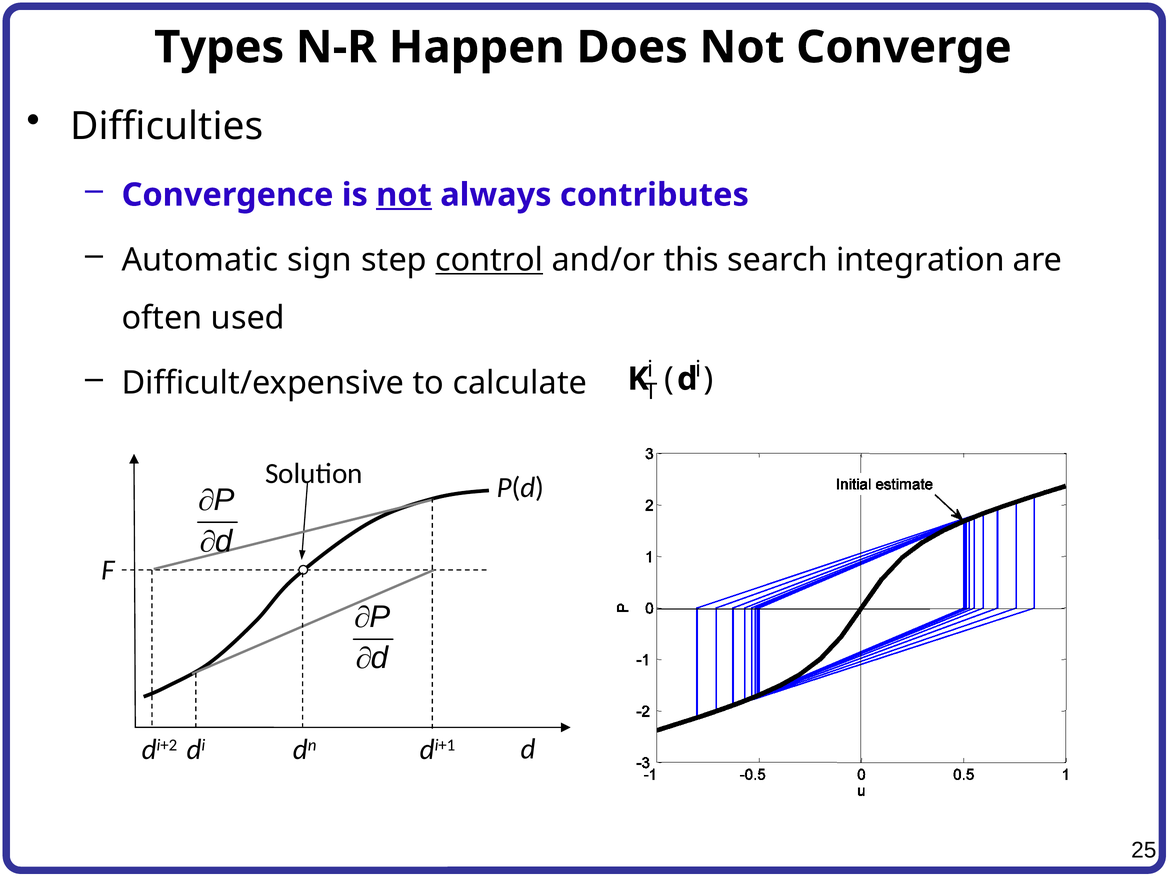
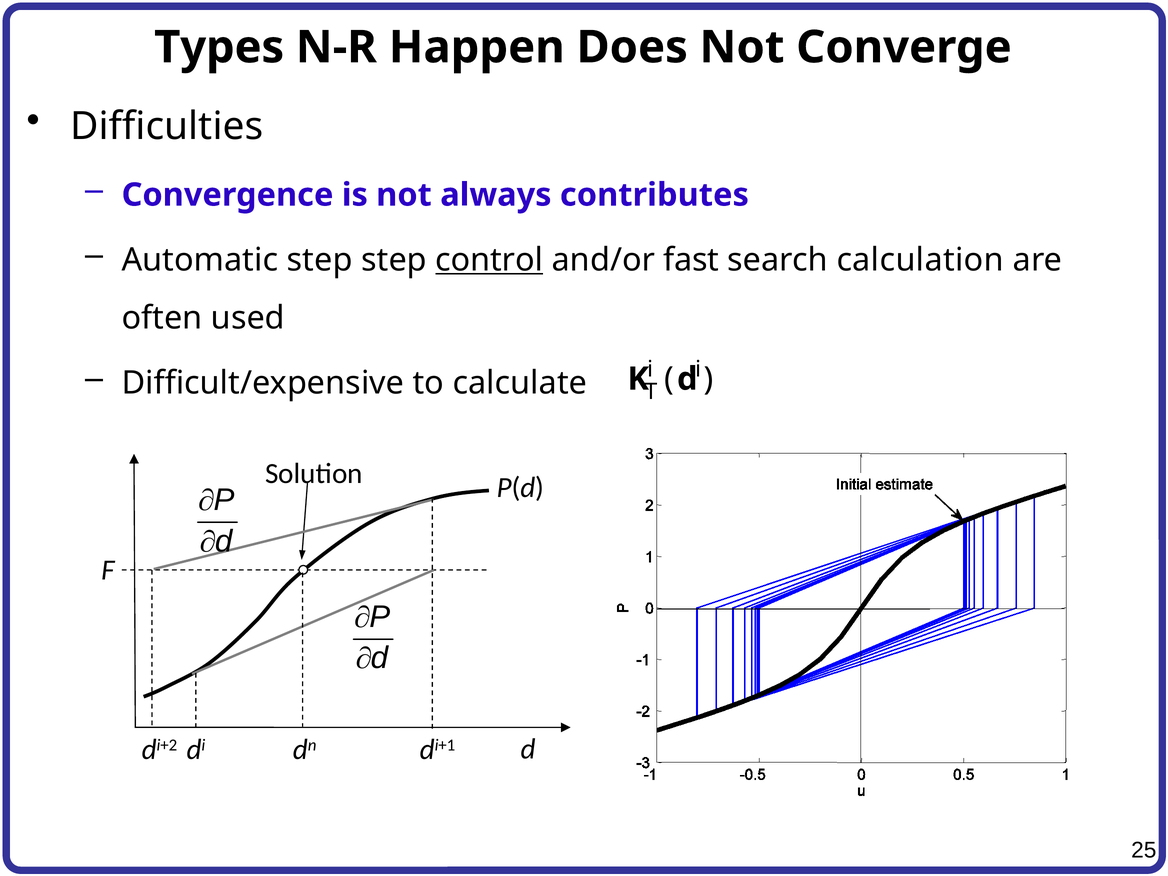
not underline: present -> none (404, 195)
Automatic sign: sign -> step (320, 260)
this: this -> fast (691, 260)
integration: integration -> calculation (920, 260)
